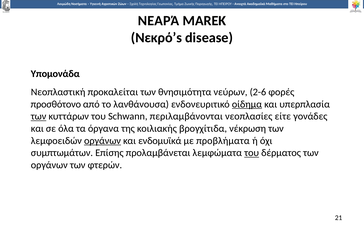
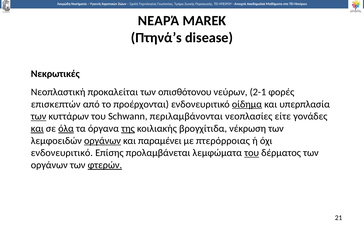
Νεκρό’s: Νεκρό’s -> Πτηνά’s (156, 38)
Υπομονάδα: Υπομονάδα -> Νεκρωτικές (55, 74)
θνησιμότητα: θνησιμότητα -> οπισθότονου (185, 92)
2-6: 2-6 -> 2-1 (258, 92)
προσθότονο: προσθότονο -> επισκεπτών (56, 104)
λανθάνουσα: λανθάνουσα -> προέρχονται (141, 104)
και underline: none -> present (37, 128)
όλα underline: none -> present (66, 128)
της underline: none -> present (128, 128)
ενδομυϊκά: ενδομυϊκά -> παραμένει (160, 140)
προβλήματα: προβλήματα -> πτερόρροιας (223, 140)
συμπτωμάτων: συμπτωμάτων -> ενδονευριτικό (62, 153)
φτερών underline: none -> present (105, 165)
